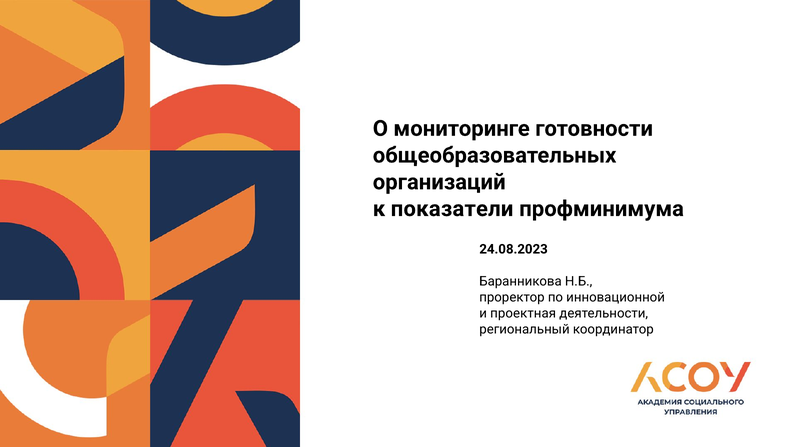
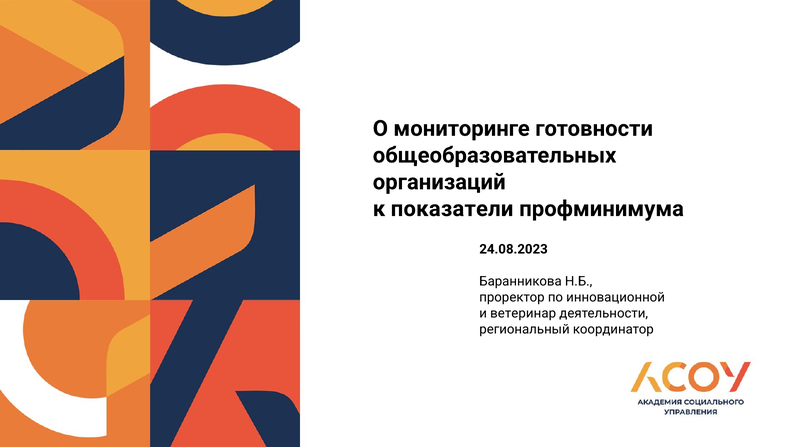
проектная: проектная -> ветеринар (523, 313)
